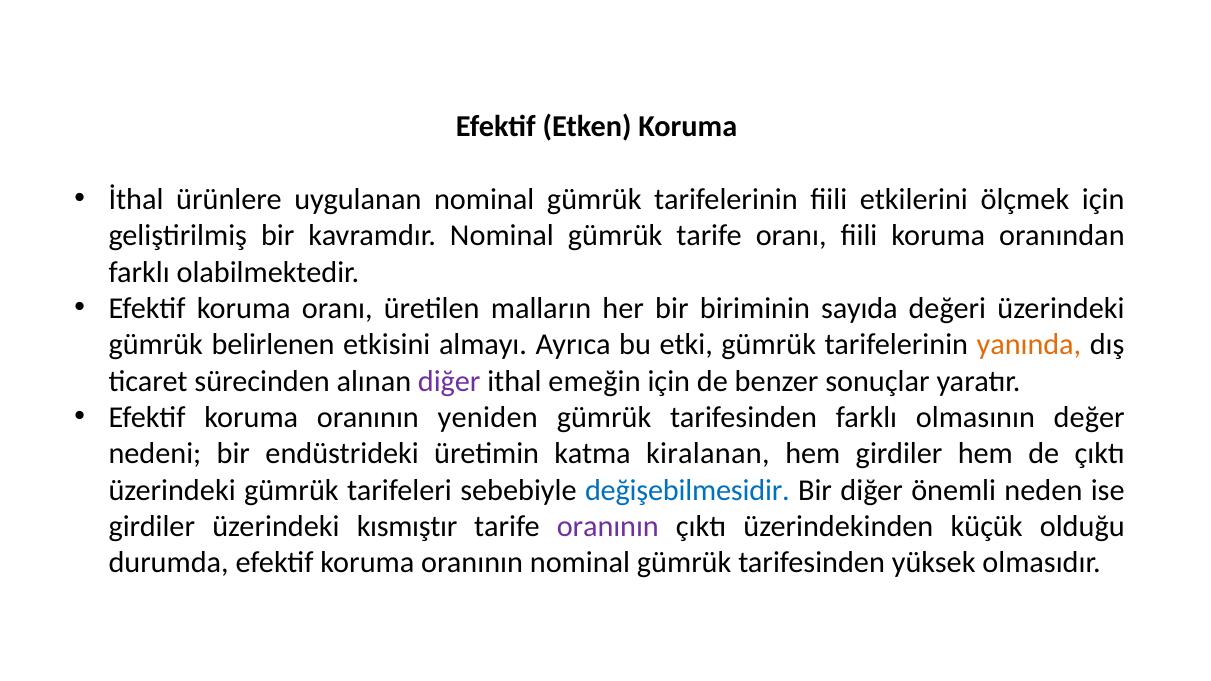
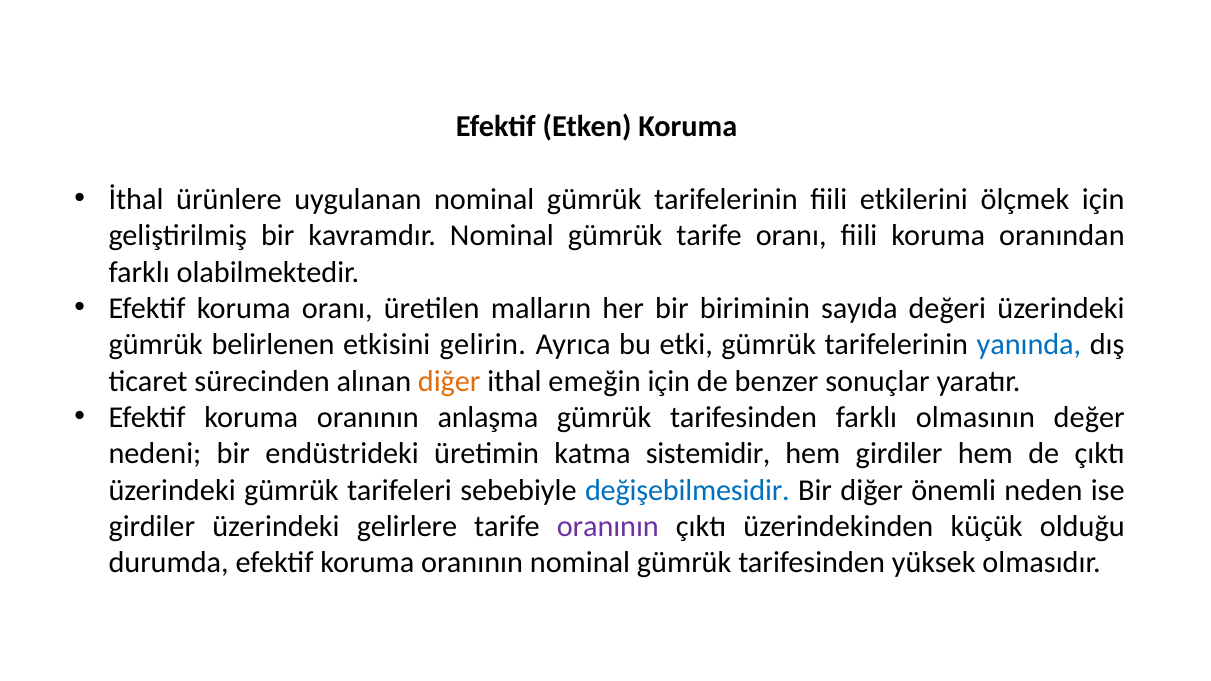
almayı: almayı -> gelirin (483, 345)
yanında colour: orange -> blue (1029, 345)
diğer colour: purple -> orange (449, 381)
yeniden: yeniden -> anlaşma (488, 418)
kiralanan: kiralanan -> sistemidir (708, 454)
kısmıştır: kısmıştır -> gelirlere (407, 527)
